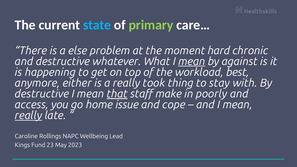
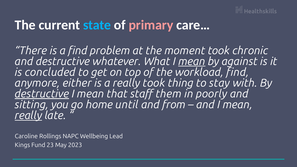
primary colour: light green -> pink (151, 25)
a else: else -> find (78, 51)
moment hard: hard -> took (219, 51)
happening: happening -> concluded (50, 72)
workload best: best -> find (238, 72)
destructive underline: none -> present (42, 94)
that underline: present -> none (117, 94)
make: make -> them (169, 94)
access: access -> sitting (32, 105)
issue: issue -> until (127, 105)
cope: cope -> from (174, 105)
